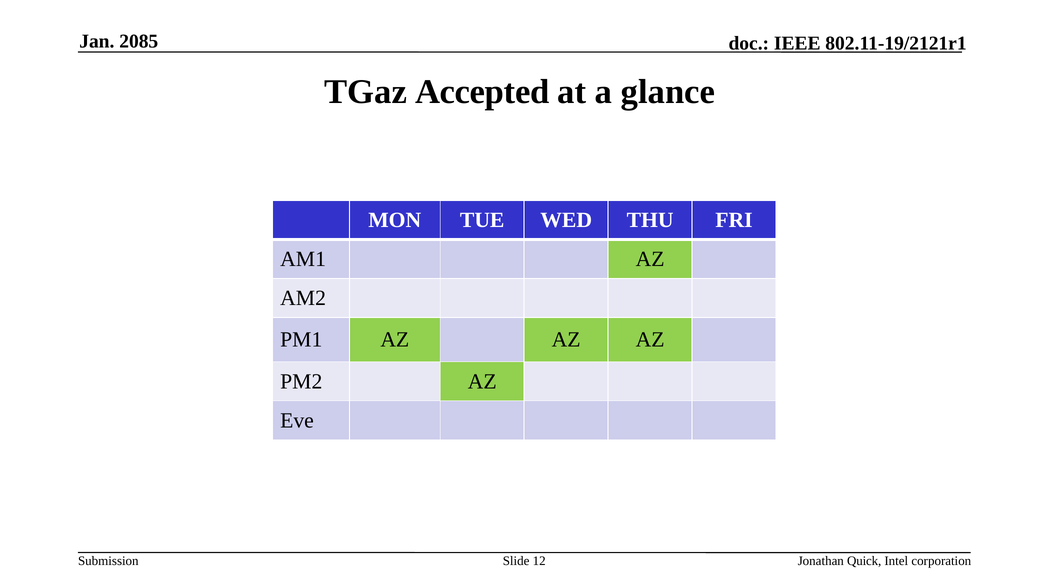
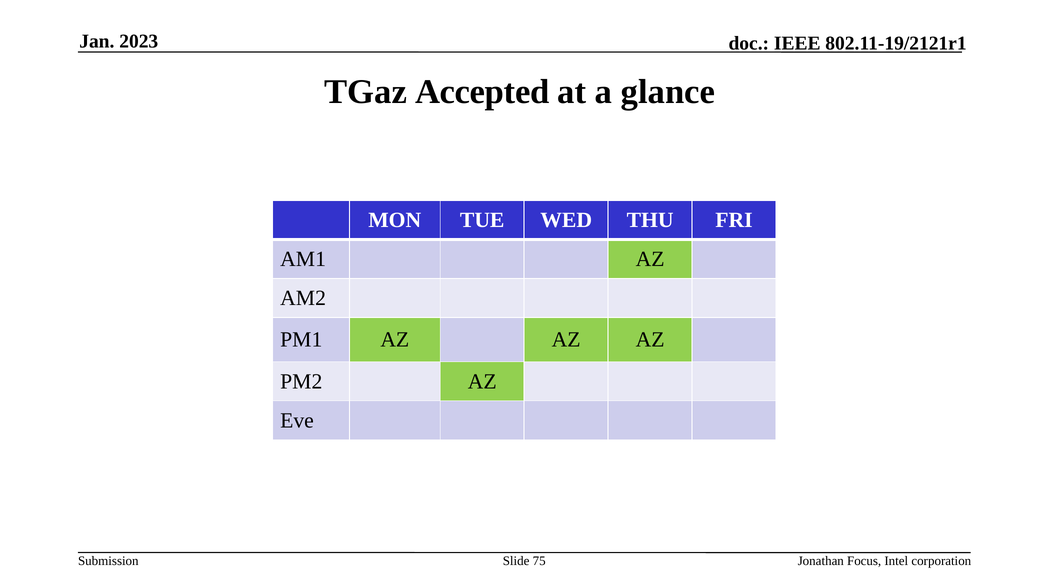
2085: 2085 -> 2023 (139, 41)
12: 12 -> 75 (539, 561)
Quick: Quick -> Focus (864, 561)
